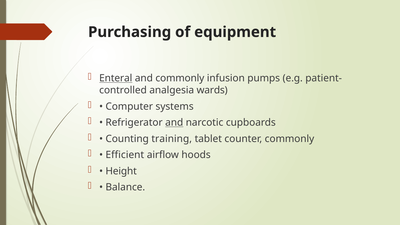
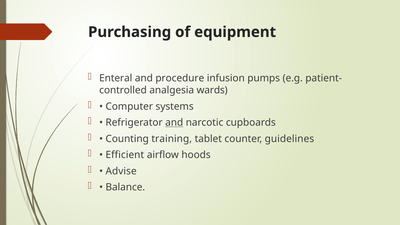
Enteral underline: present -> none (116, 78)
and commonly: commonly -> procedure (180, 78)
counter commonly: commonly -> guidelines (289, 139)
Height: Height -> Advise (121, 171)
